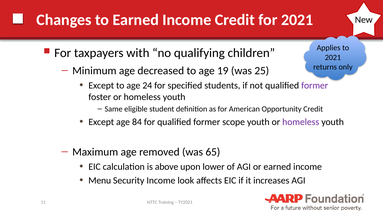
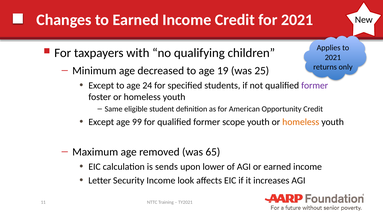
84: 84 -> 99 (137, 122)
homeless colour: purple -> orange (301, 122)
above: above -> sends (166, 167)
Menu: Menu -> Letter (100, 181)
